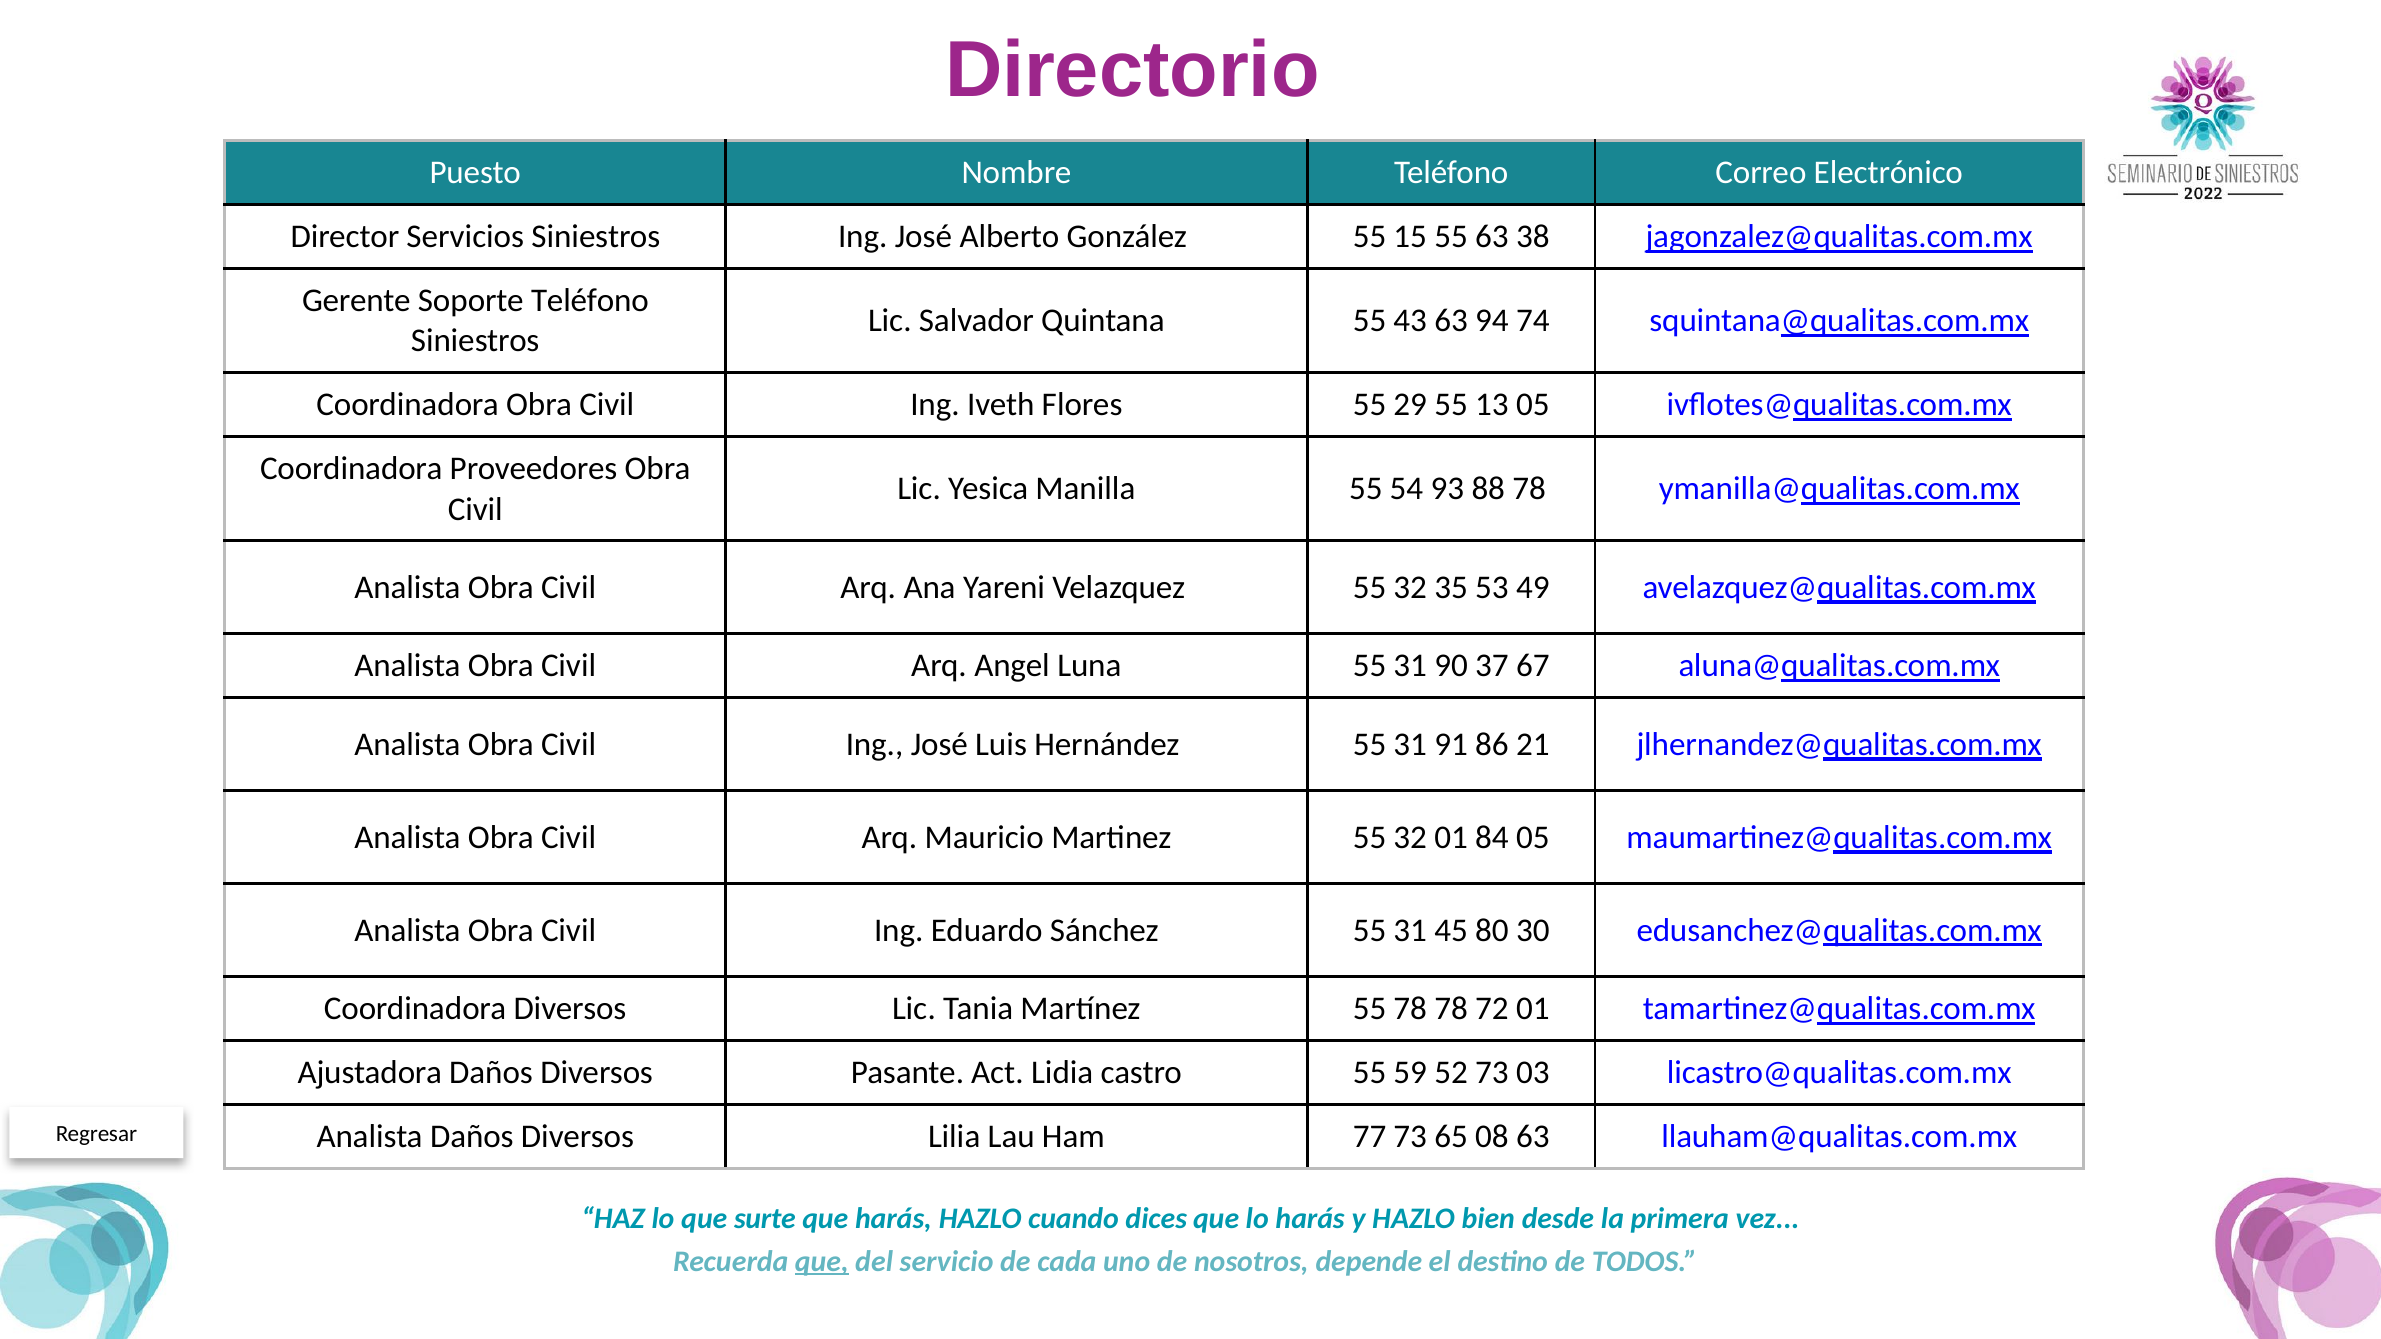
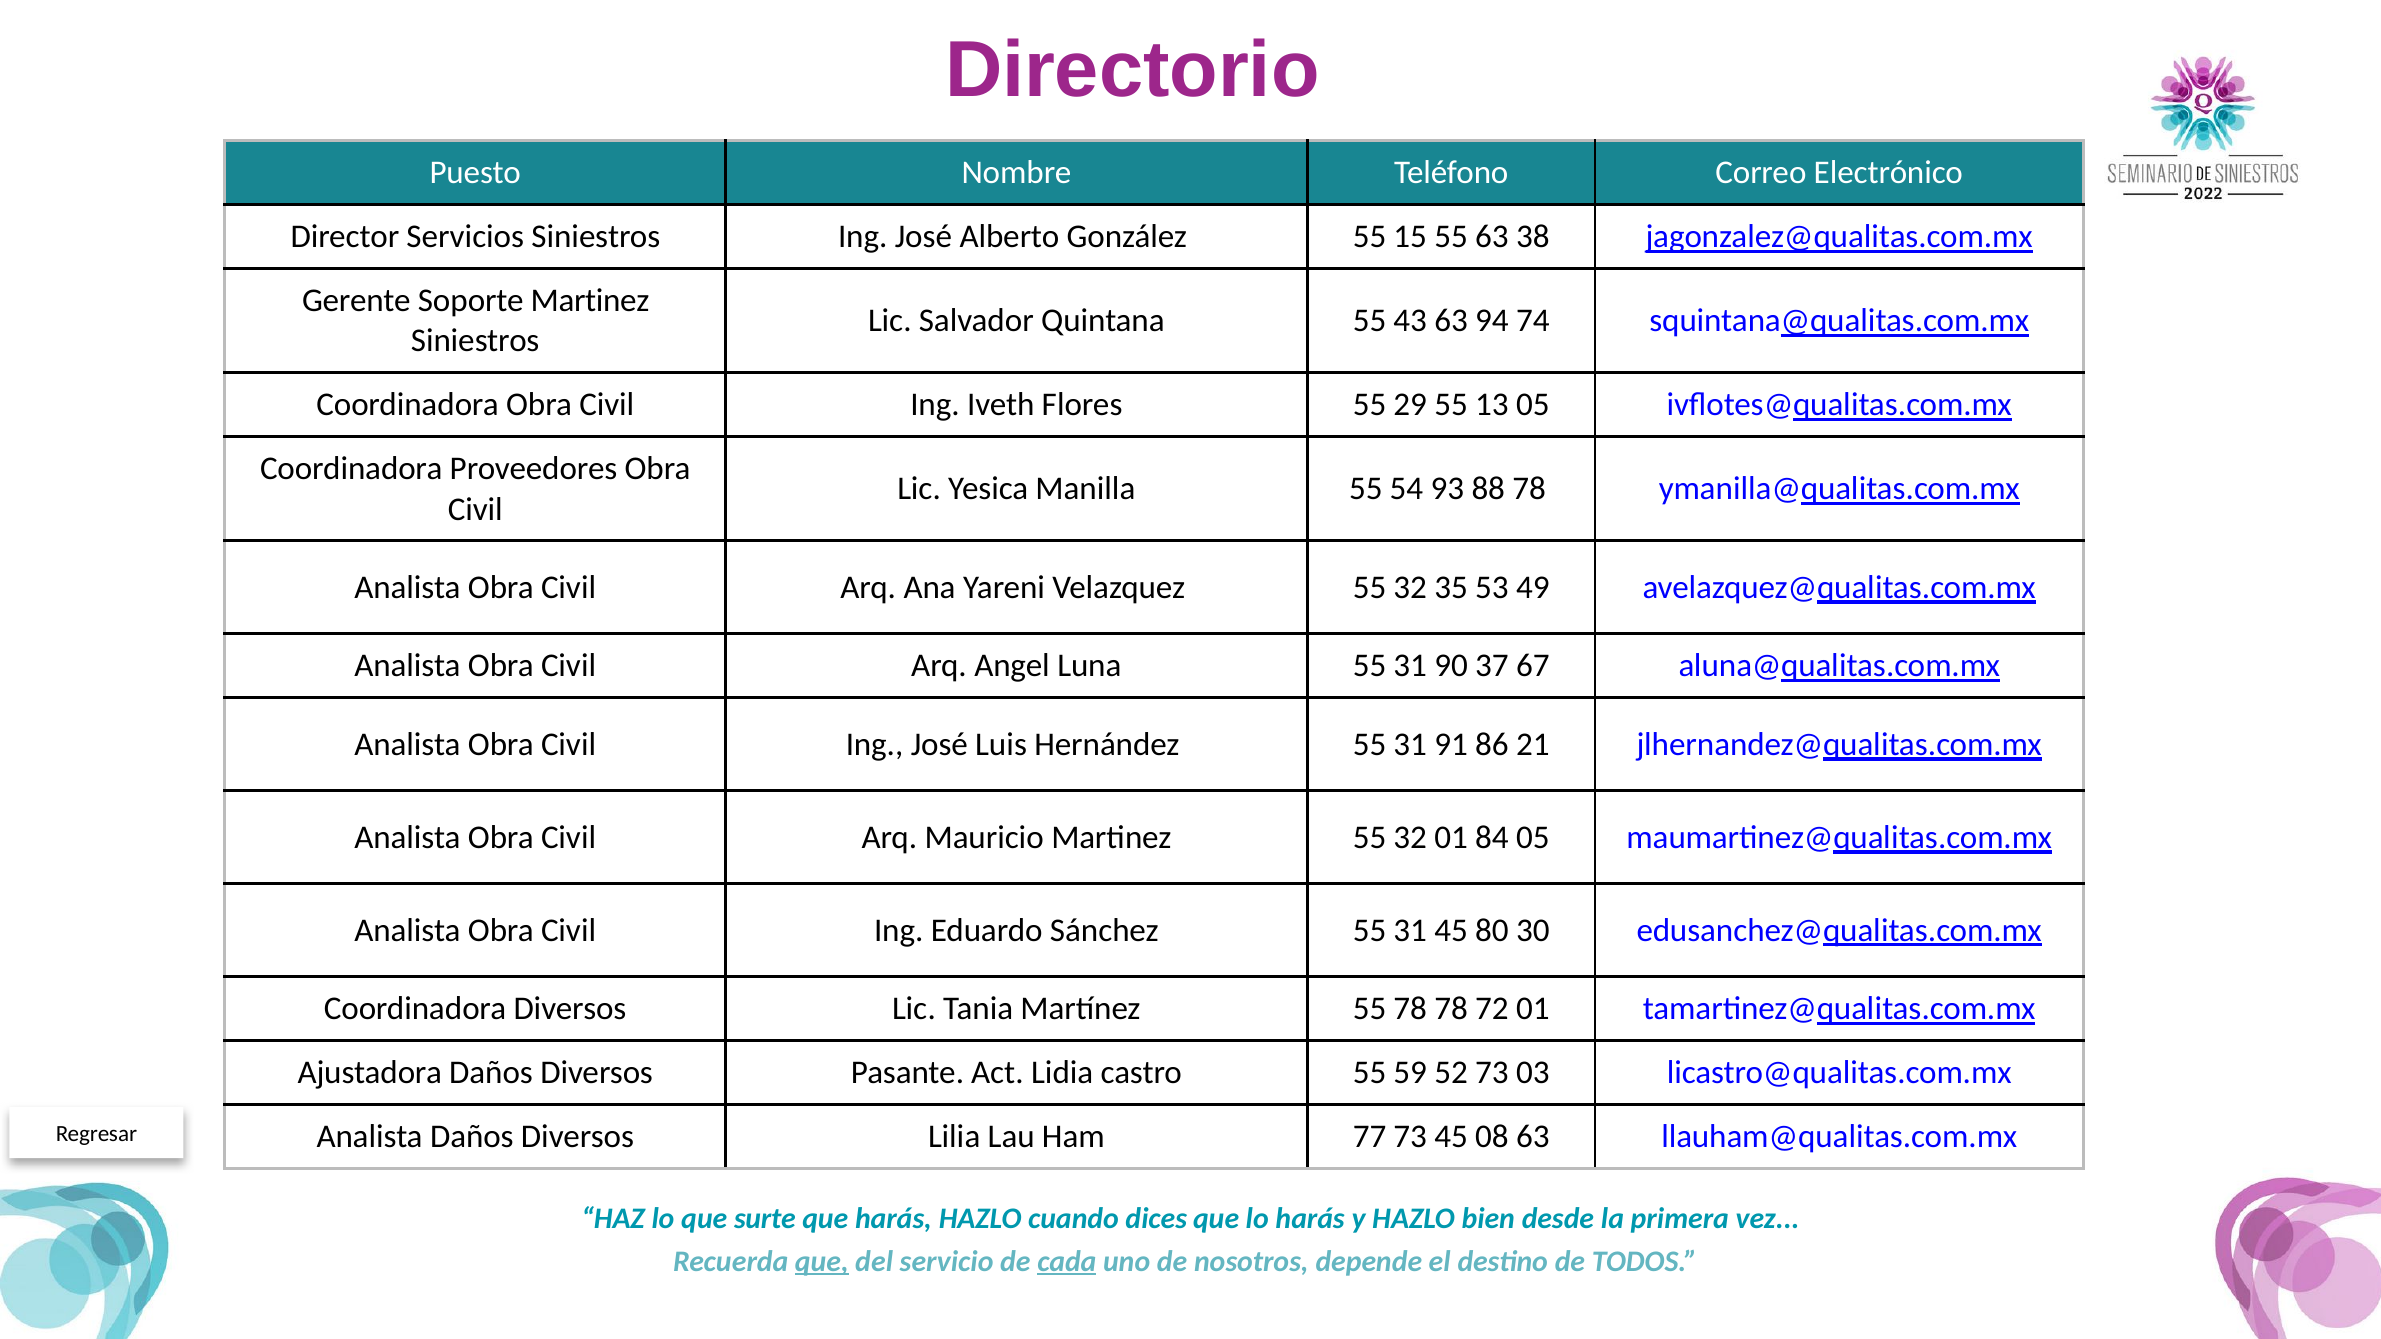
Soporte Teléfono: Teléfono -> Martinez (590, 301)
73 65: 65 -> 45 (1451, 1137)
cada underline: none -> present (1067, 1262)
